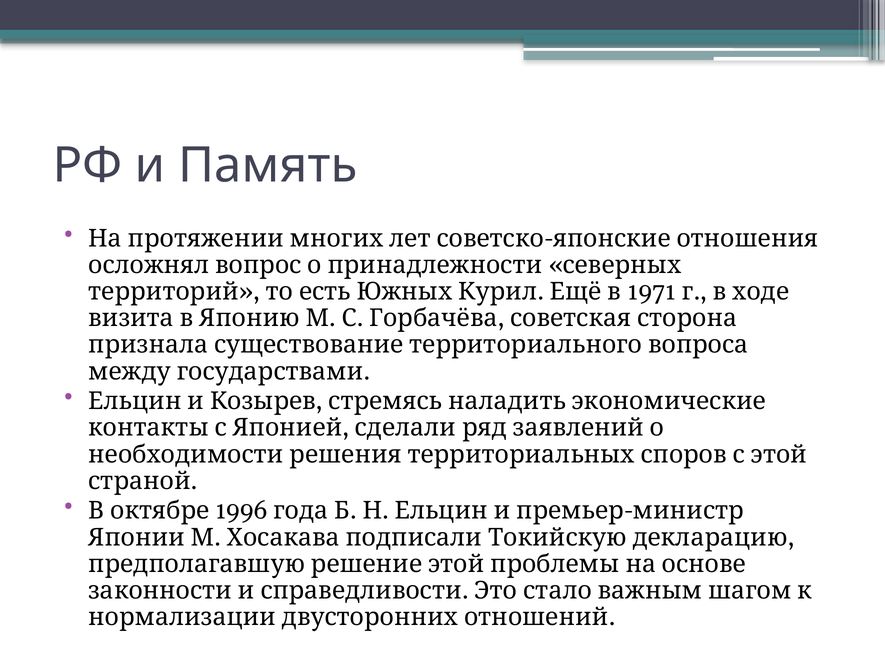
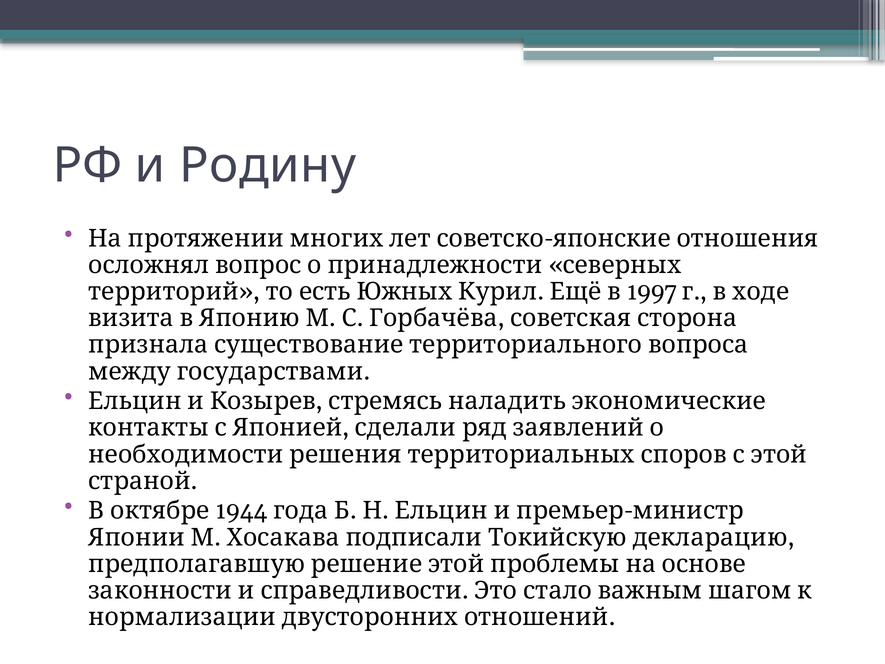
Память: Память -> Родину (268, 166)
1971: 1971 -> 1997 (652, 292)
1996: 1996 -> 1944 (241, 511)
